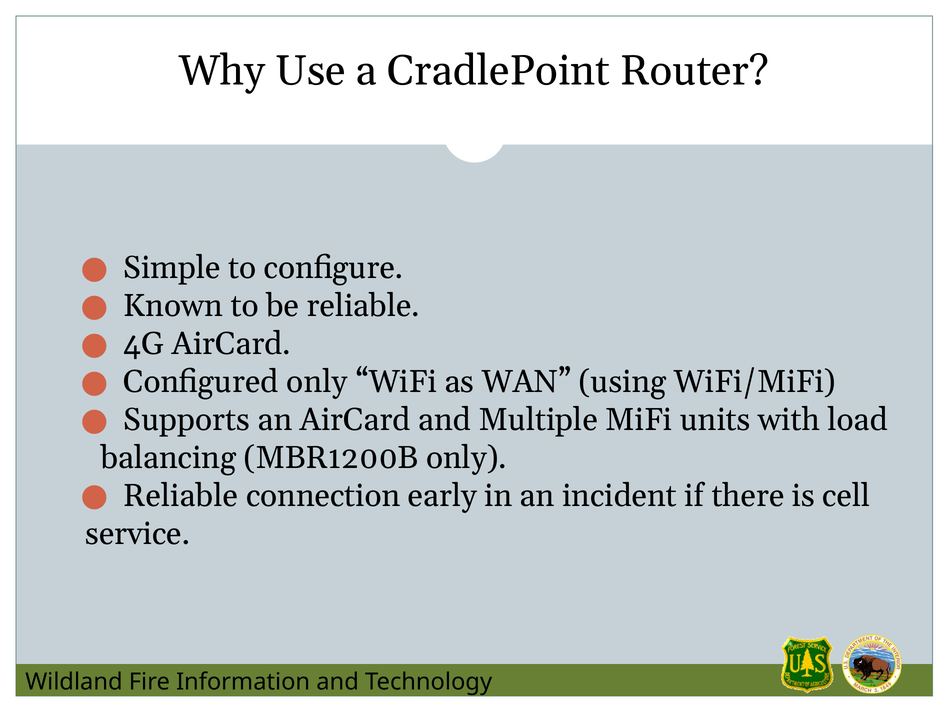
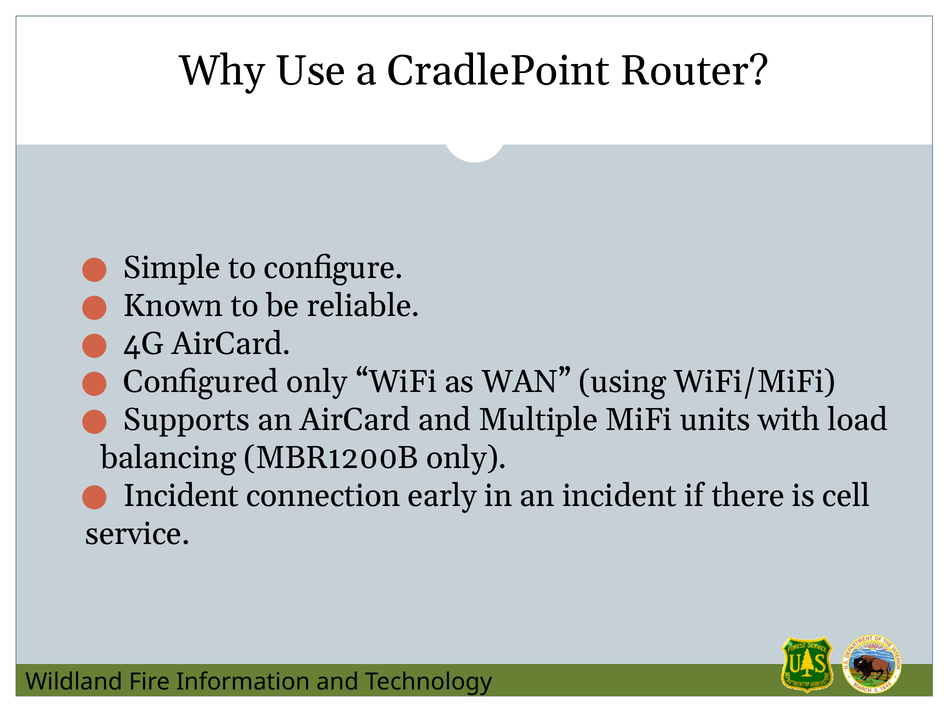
Reliable: Reliable -> Incident (181, 496)
